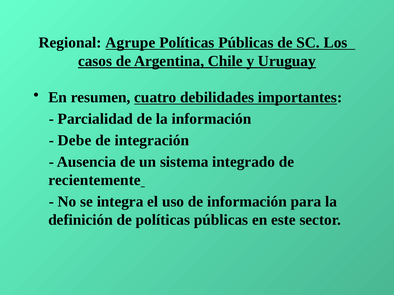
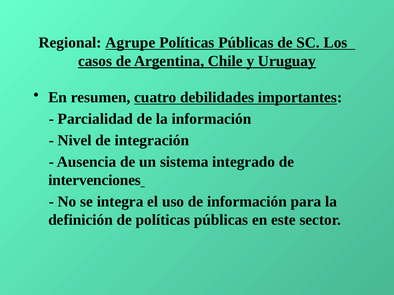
Debe: Debe -> Nivel (75, 141)
recientemente: recientemente -> intervenciones (95, 180)
